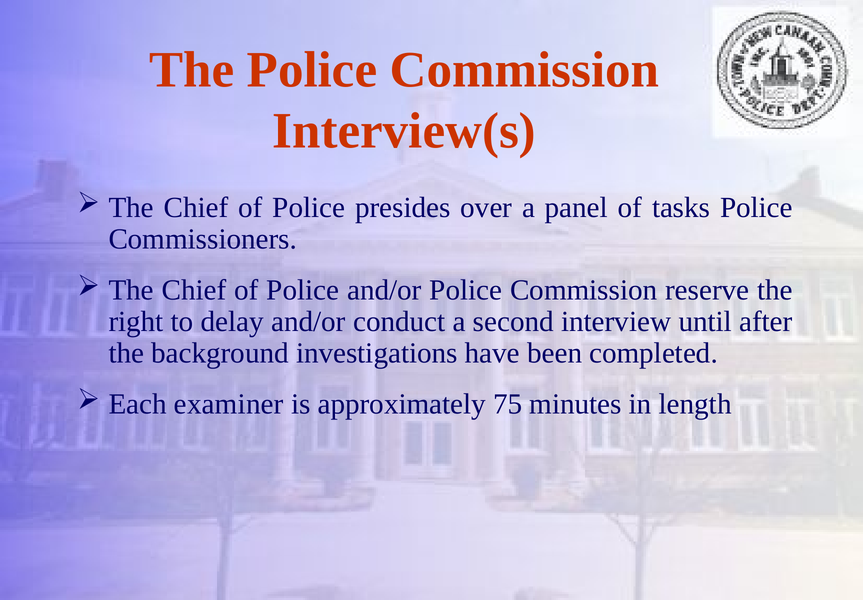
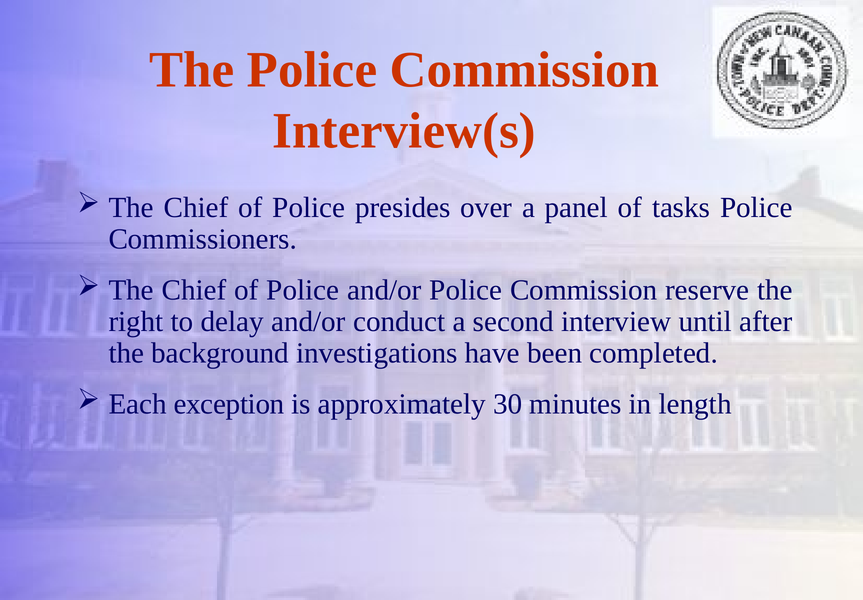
examiner: examiner -> exception (229, 404)
75: 75 -> 30 (508, 404)
